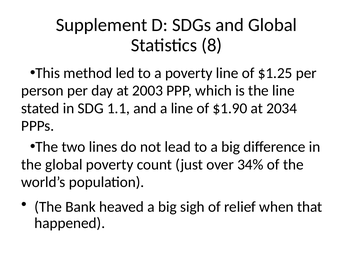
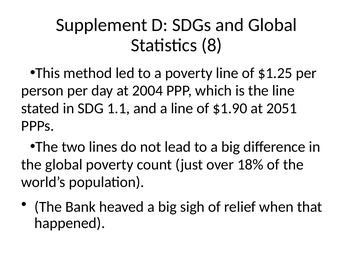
2003: 2003 -> 2004 (148, 91)
2034: 2034 -> 2051 (282, 108)
34%: 34% -> 18% (250, 164)
